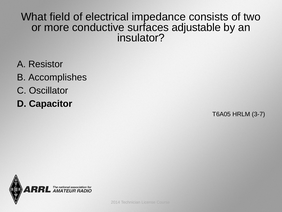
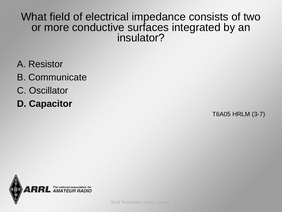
adjustable: adjustable -> integrated (196, 27)
Accomplishes: Accomplishes -> Communicate (58, 77)
